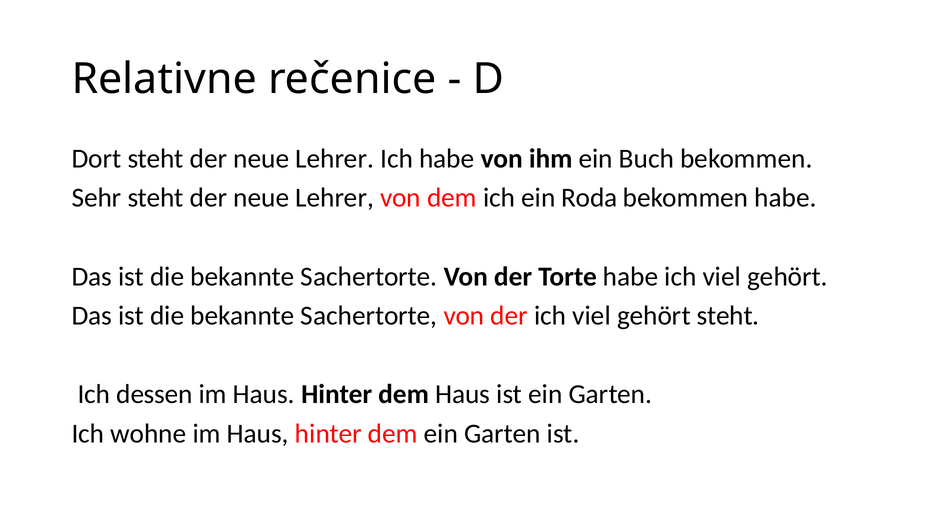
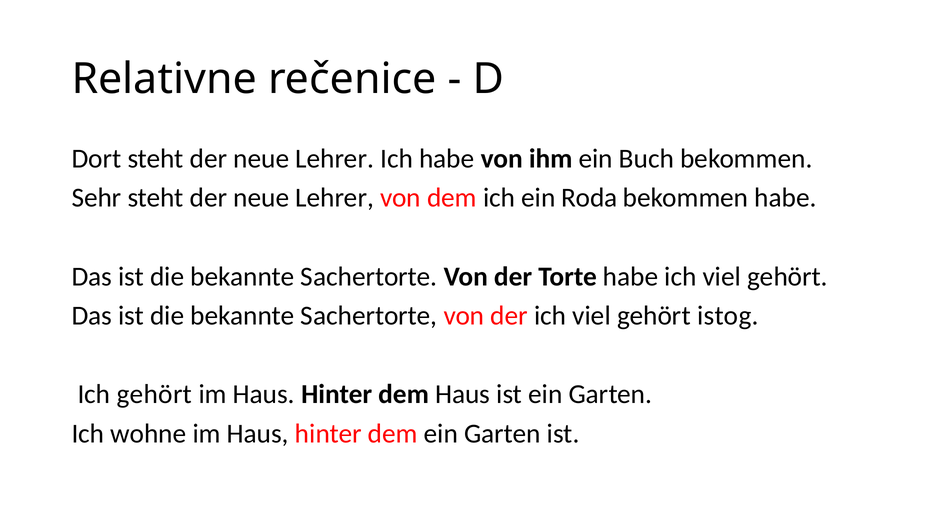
gehört steht: steht -> istog (728, 316)
Ich dessen: dessen -> gehört (154, 394)
